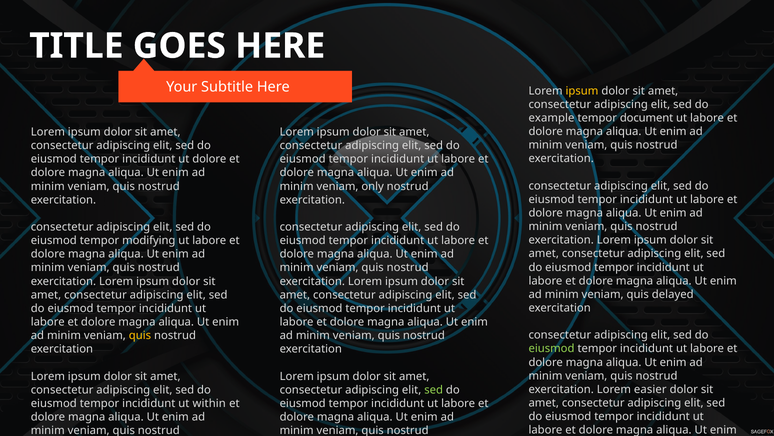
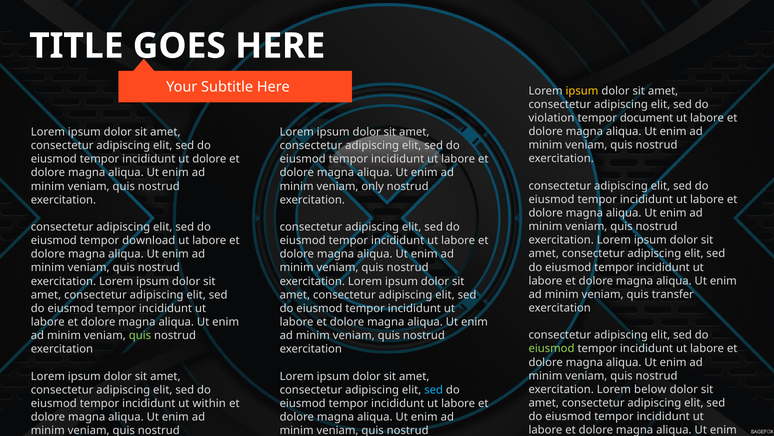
example: example -> violation (551, 118)
modifying: modifying -> download (149, 240)
delayed: delayed -> transfer (673, 294)
quis colour: yellow -> light green (140, 335)
easier: easier -> below (650, 389)
sed colour: light green -> light blue (434, 389)
